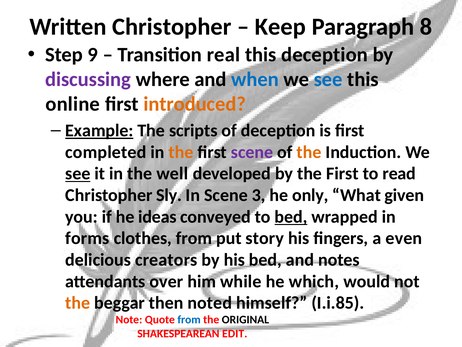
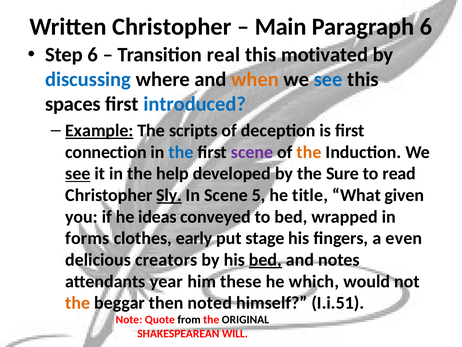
Keep: Keep -> Main (281, 27)
Paragraph 8: 8 -> 6 (426, 27)
Step 9: 9 -> 6 (93, 55)
this deception: deception -> motivated (325, 55)
discussing colour: purple -> blue (88, 79)
when colour: blue -> orange (255, 79)
online: online -> spaces (73, 104)
introduced colour: orange -> blue (195, 104)
completed: completed -> connection (106, 152)
the colour: orange -> blue (181, 152)
well: well -> help (172, 173)
by the First: First -> Sure (343, 173)
Sly underline: none -> present (169, 195)
3: 3 -> 5 (259, 195)
only: only -> title (310, 195)
bed underline: present -> none (291, 216)
clothes from: from -> early (194, 238)
story: story -> stage (265, 238)
bed underline: none -> present (265, 260)
over: over -> year (166, 281)
while: while -> these (241, 281)
I.i.85: I.i.85 -> I.i.51 (338, 303)
from colour: blue -> black (189, 319)
EDIT: EDIT -> WILL (235, 333)
